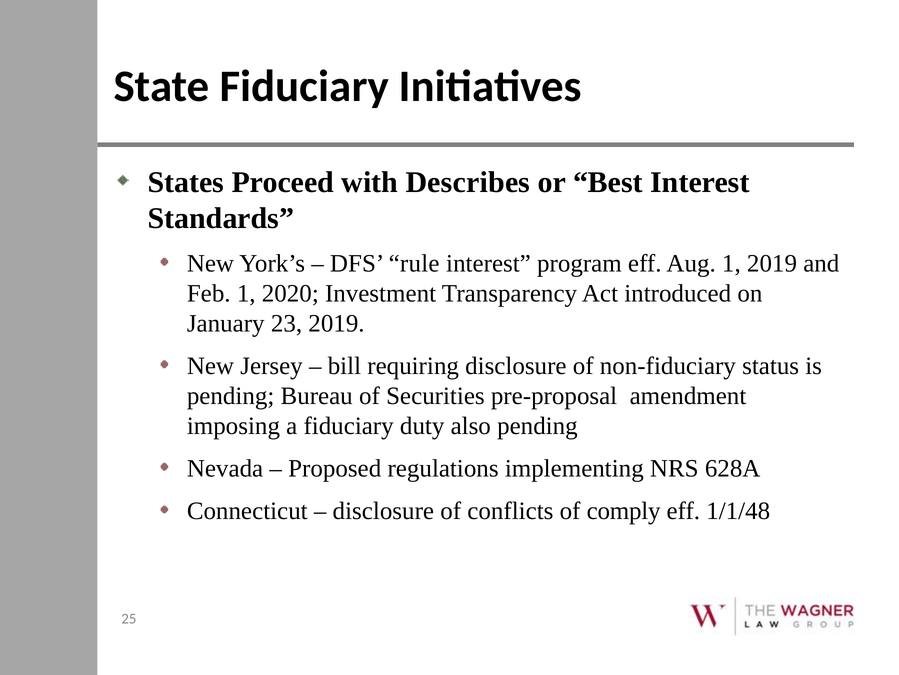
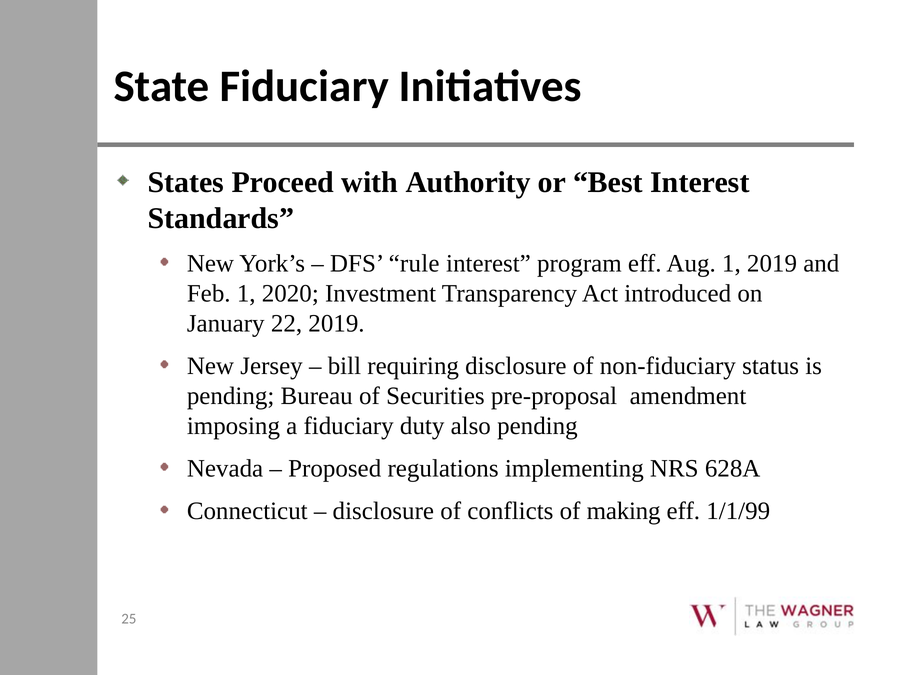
Describes: Describes -> Authority (468, 182)
23: 23 -> 22 (287, 323)
comply: comply -> making (624, 510)
1/1/48: 1/1/48 -> 1/1/99 (738, 510)
